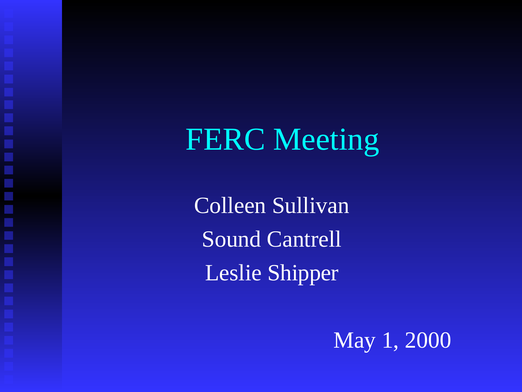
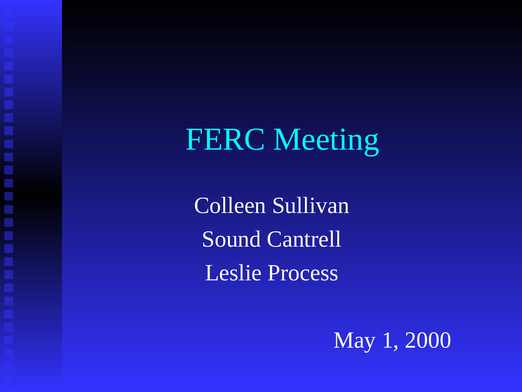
Shipper: Shipper -> Process (303, 273)
